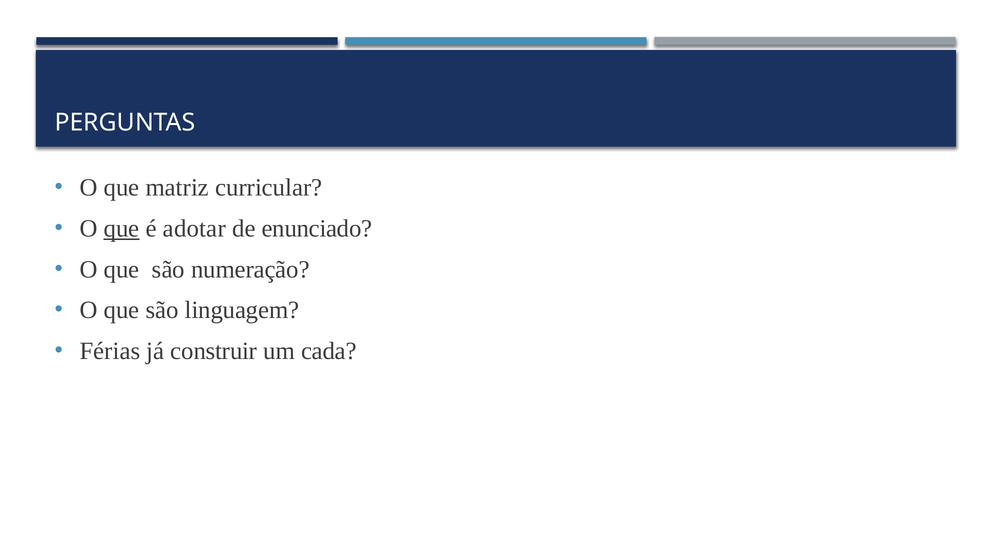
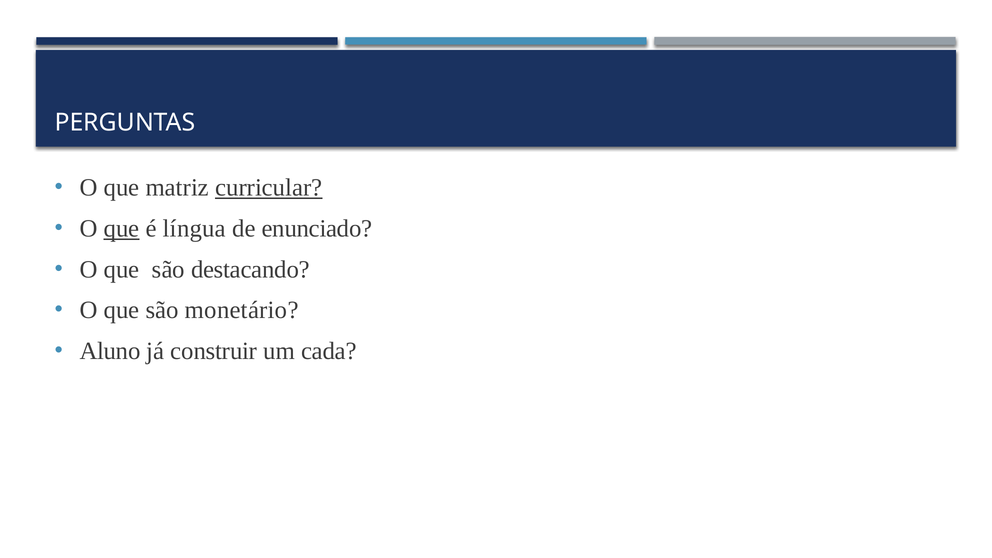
curricular underline: none -> present (269, 188)
adotar: adotar -> língua (194, 228)
numeração: numeração -> destacando (250, 269)
linguagem: linguagem -> monetário (242, 310)
Férias: Férias -> Aluno (110, 351)
